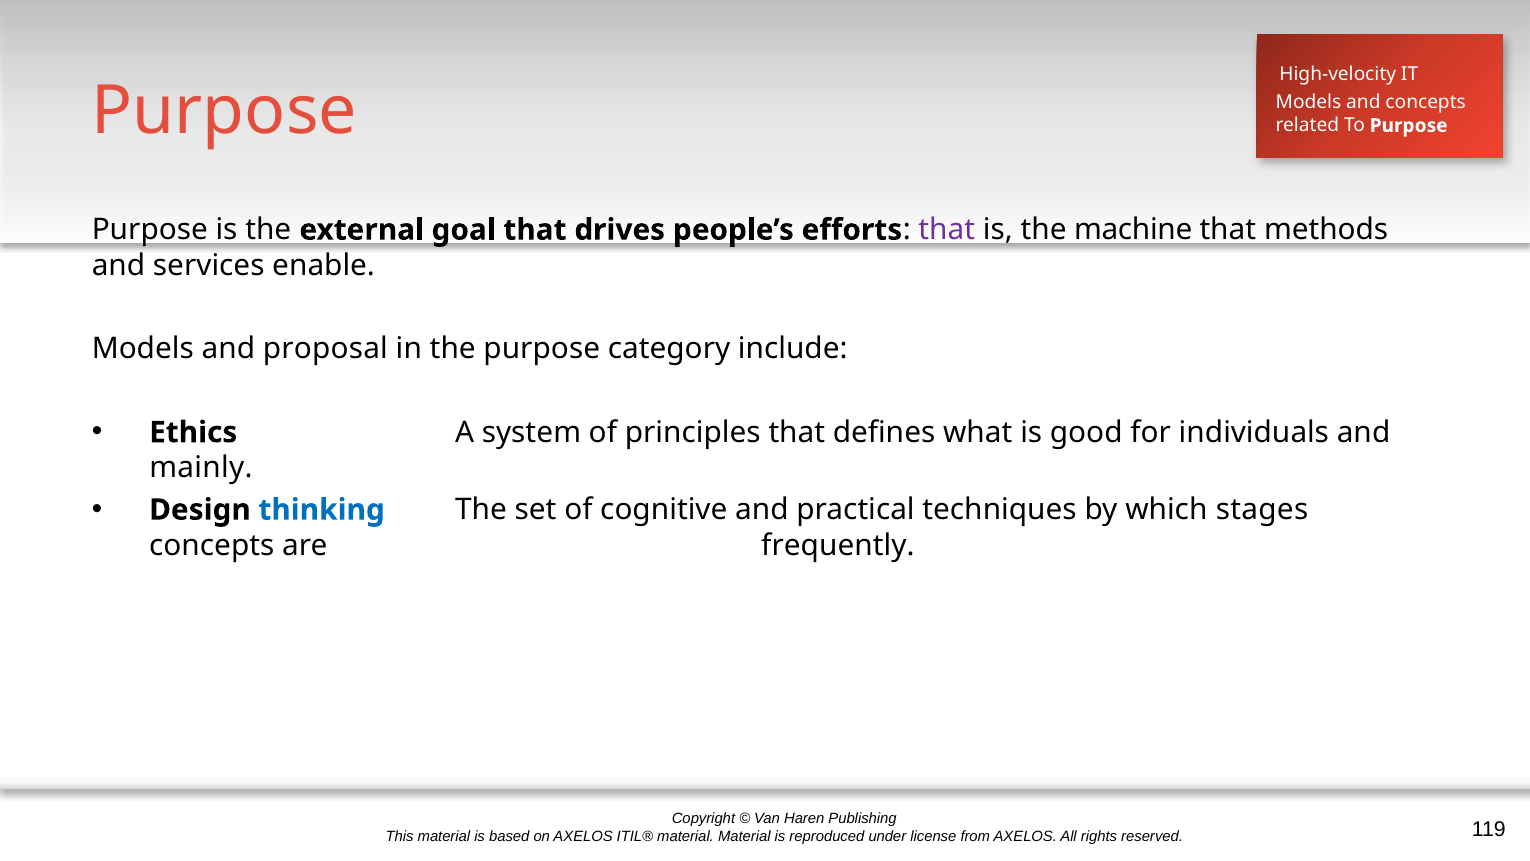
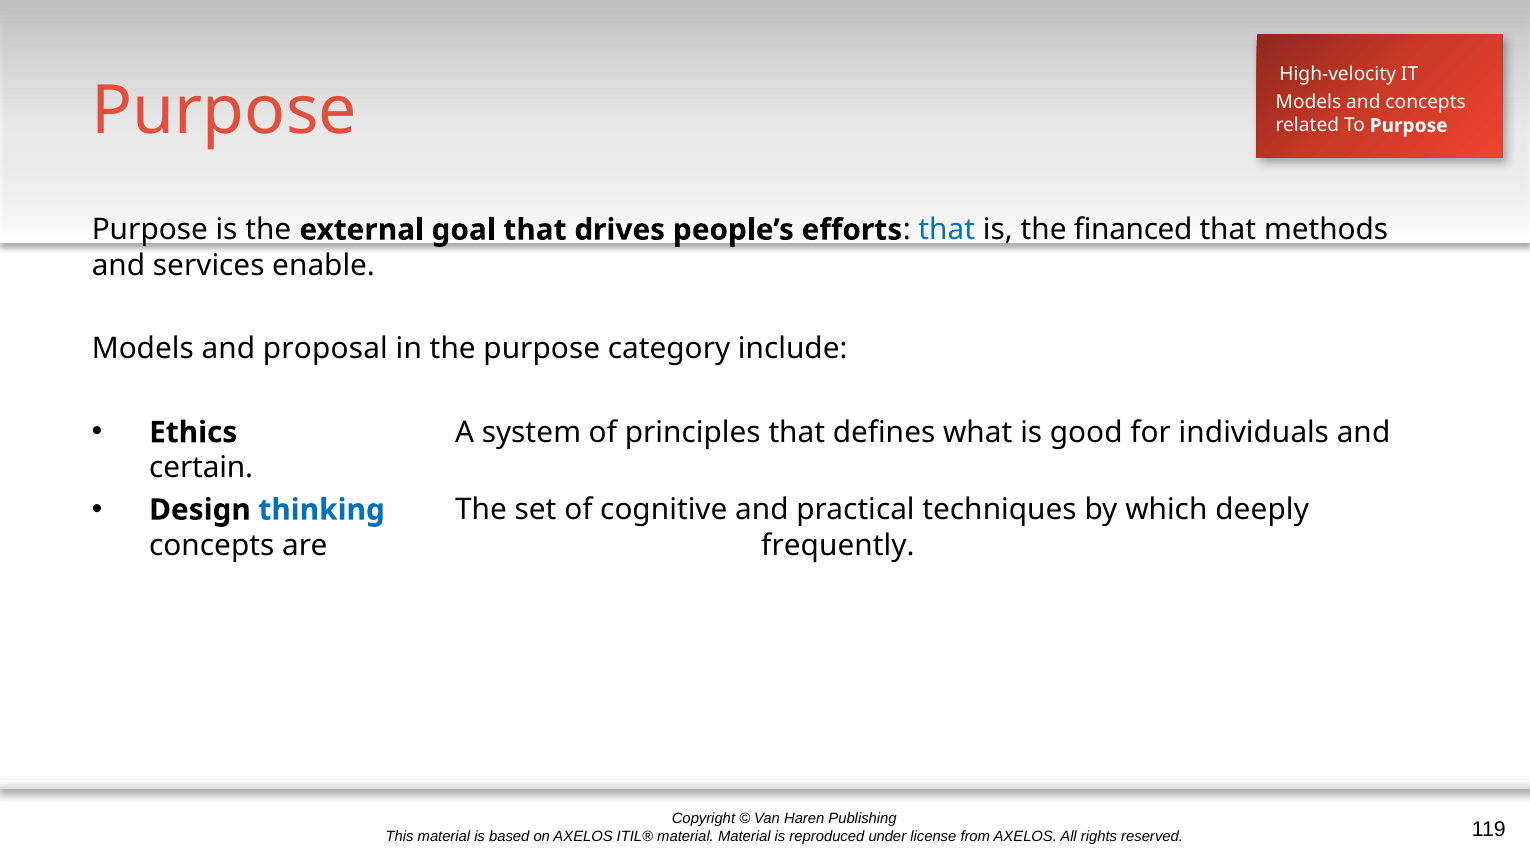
that colour: purple -> blue (947, 230)
machine: machine -> financed (1133, 230)
mainly: mainly -> certain (201, 468)
stages: stages -> deeply (1262, 510)
